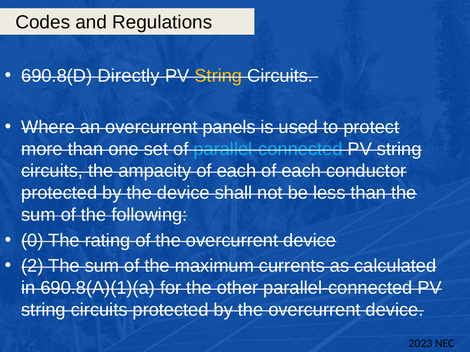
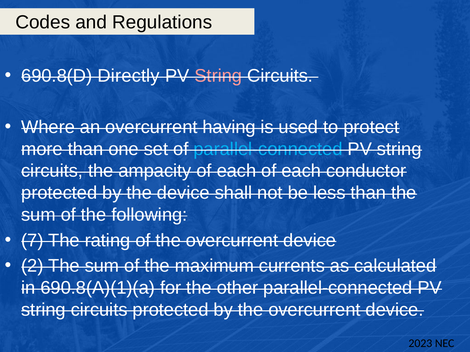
String colour: yellow -> pink (218, 76)
panels: panels -> having (229, 127)
0: 0 -> 7 (32, 241)
